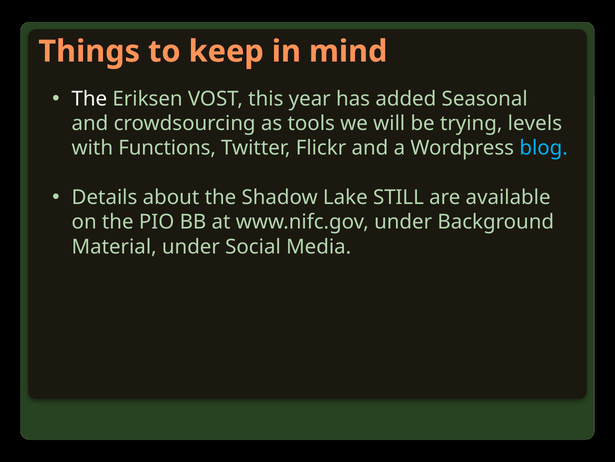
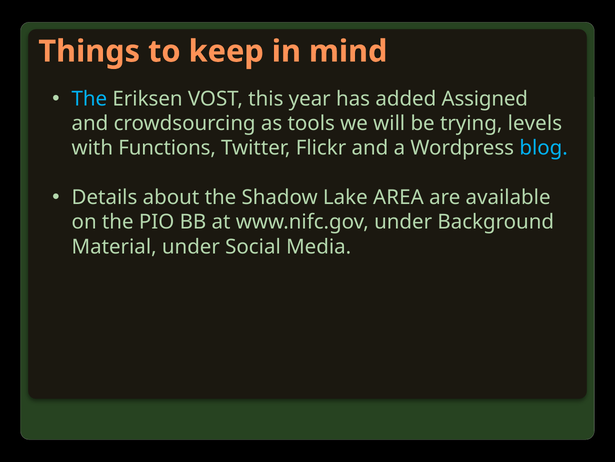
The colour: white -> light blue (89, 99)
Seasonal: Seasonal -> Assigned (485, 99)
STILL: STILL -> AREA (398, 197)
